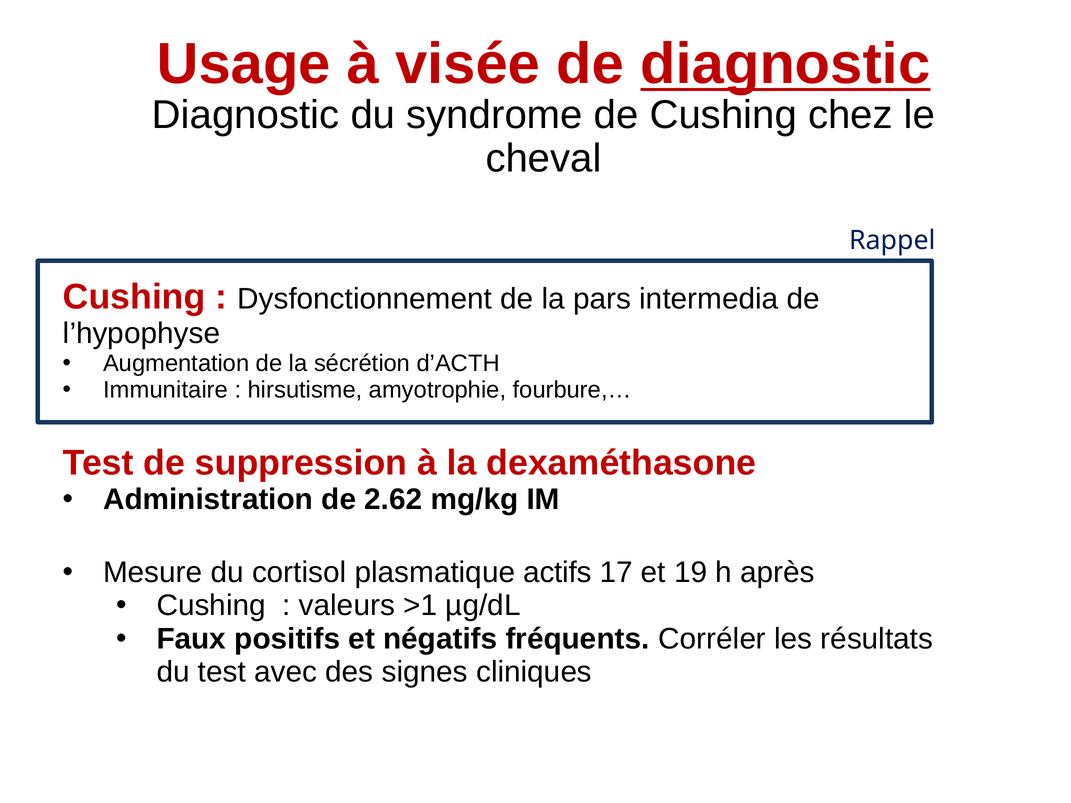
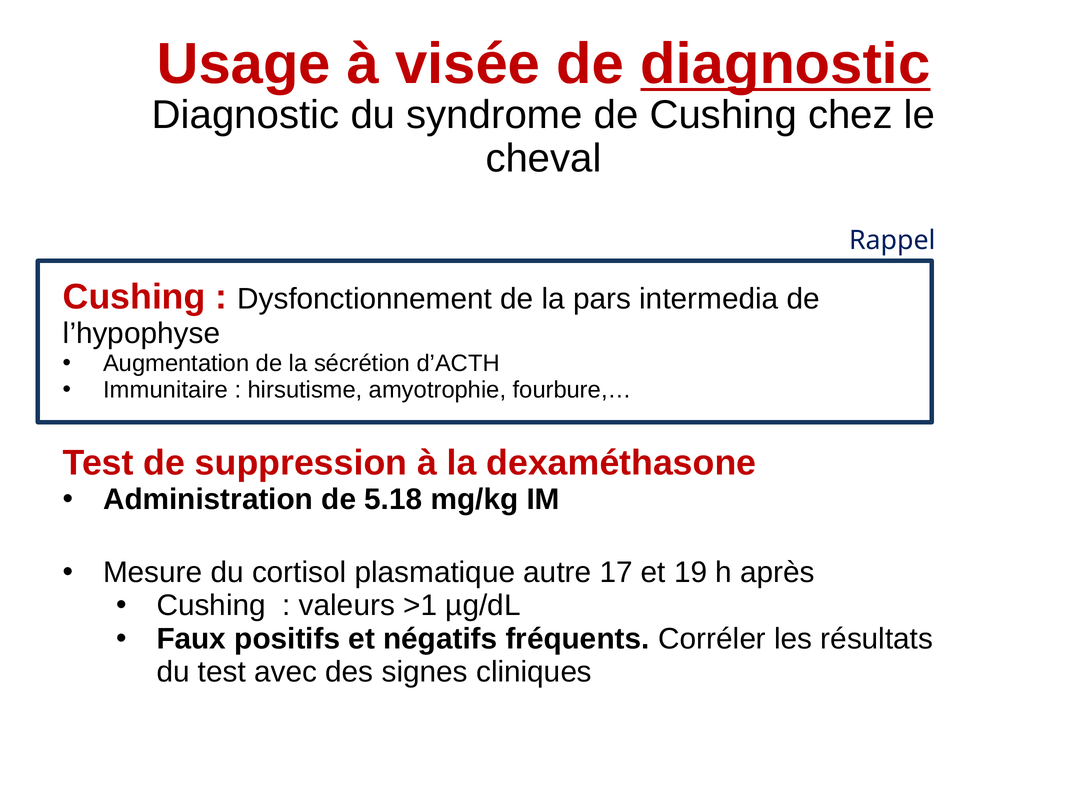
2.62: 2.62 -> 5.18 (393, 499)
actifs: actifs -> autre (557, 573)
